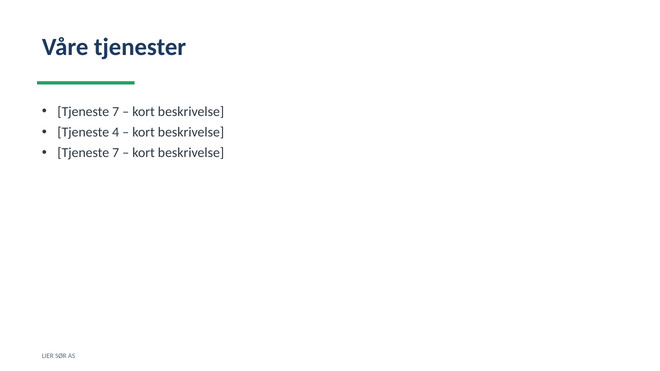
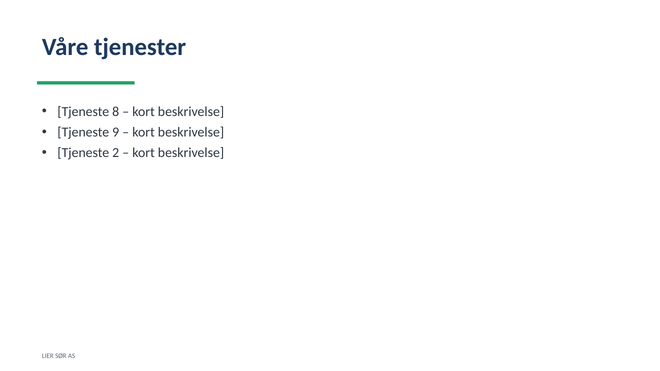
7: 7 -> 8 (116, 112)
4: 4 -> 9 (116, 132)
7: 7 -> 2 (116, 153)
